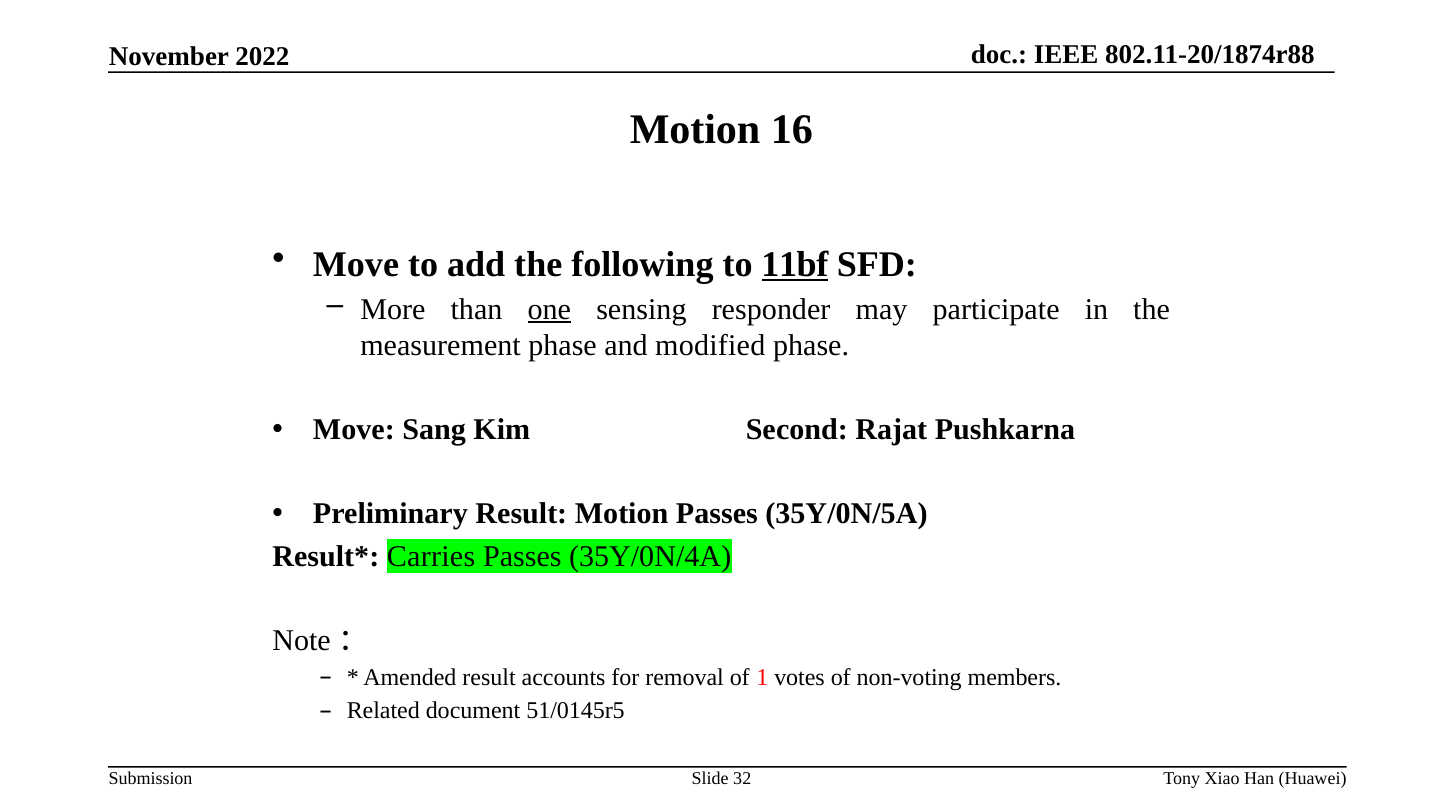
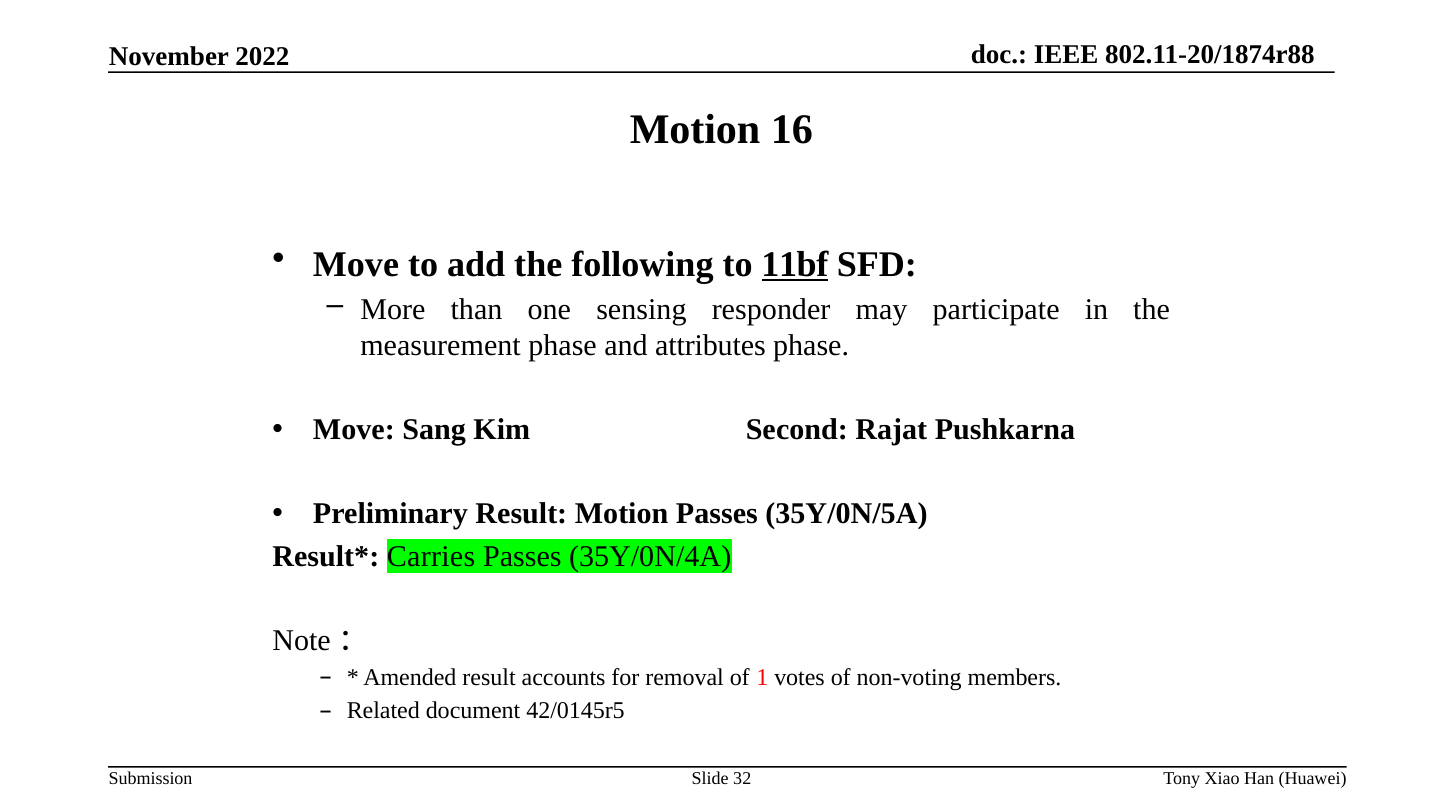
one underline: present -> none (549, 309)
modified: modified -> attributes (710, 345)
51/0145r5: 51/0145r5 -> 42/0145r5 (576, 711)
